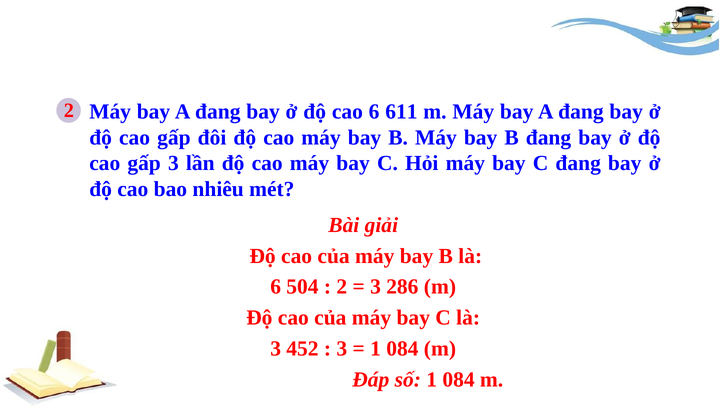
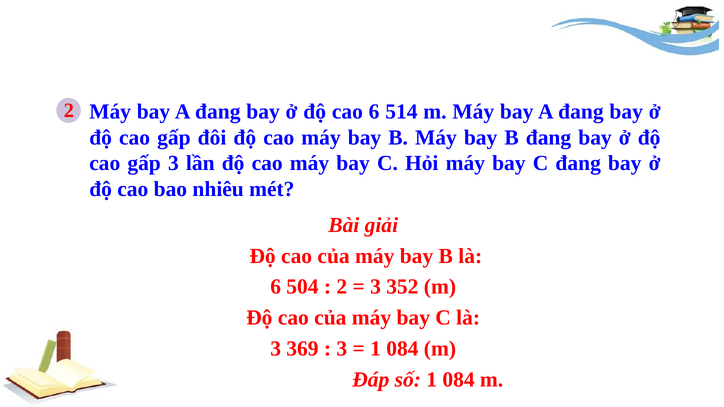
611: 611 -> 514 (401, 112)
286: 286 -> 352 (402, 287)
452: 452 -> 369 (302, 349)
